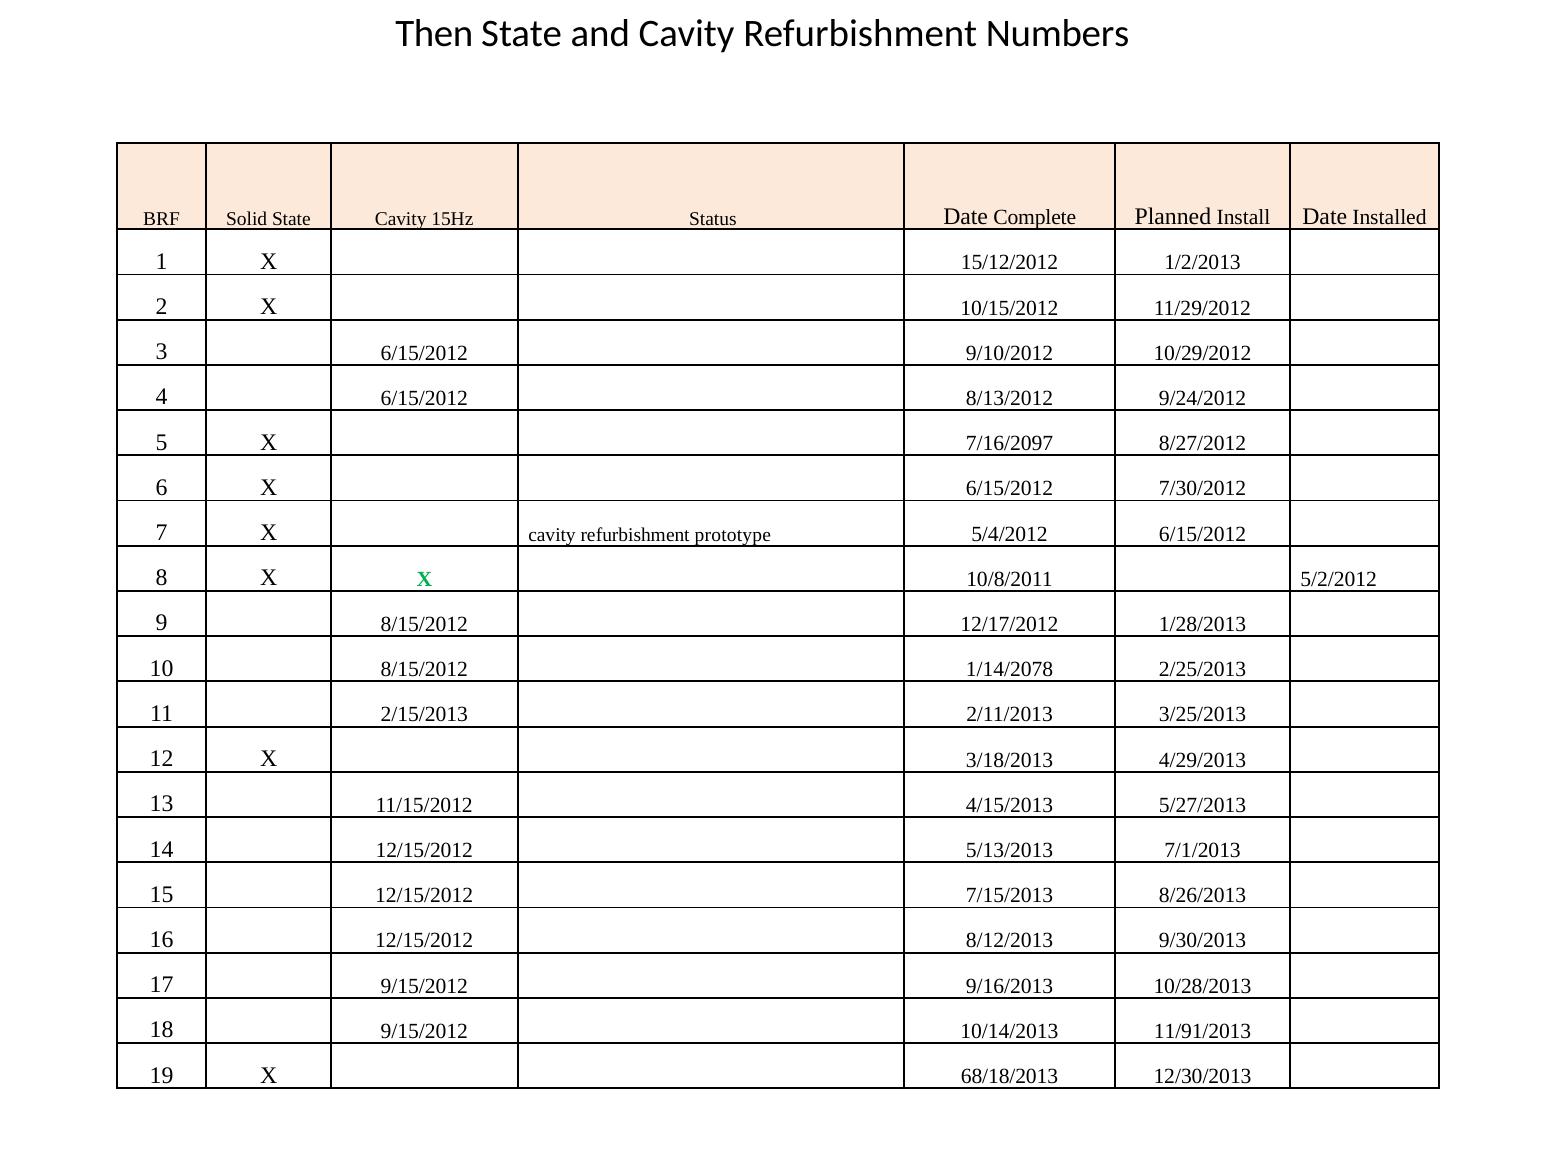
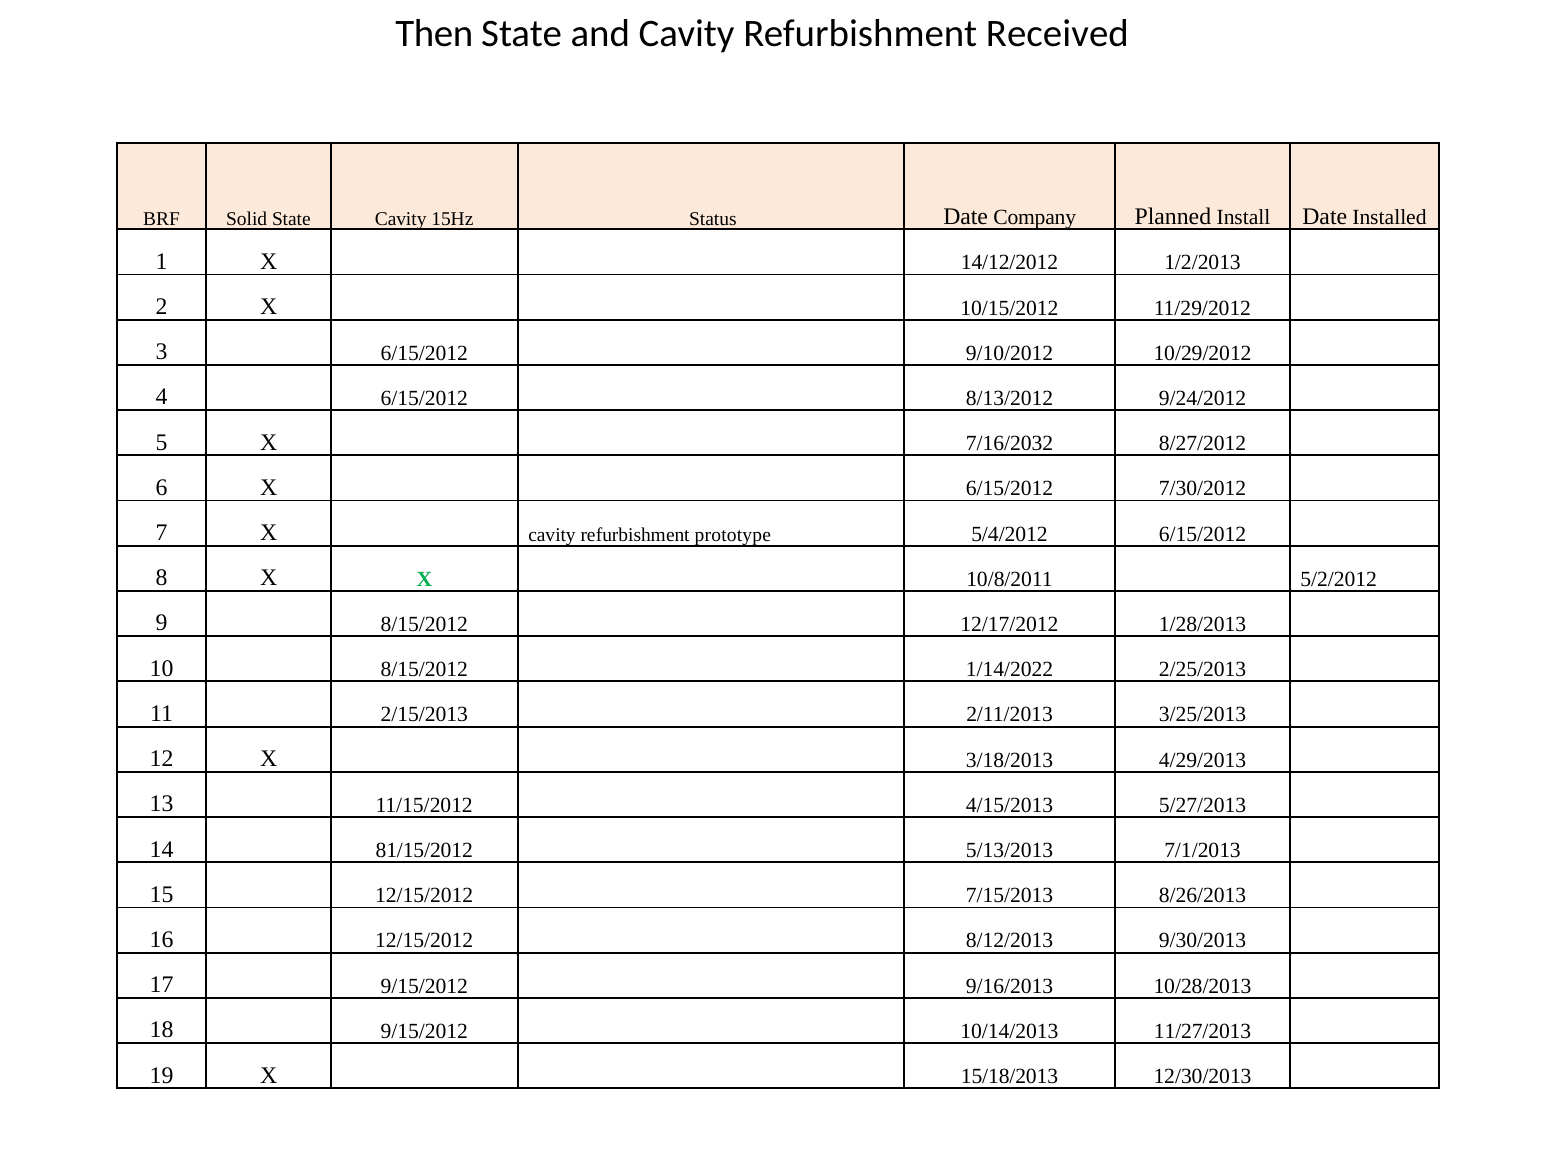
Numbers: Numbers -> Received (1057, 34)
Complete: Complete -> Company (1035, 217)
15/12/2012: 15/12/2012 -> 14/12/2012 (1010, 263)
7/16/2097: 7/16/2097 -> 7/16/2032 (1010, 444)
1/14/2078: 1/14/2078 -> 1/14/2022 (1010, 670)
14 12/15/2012: 12/15/2012 -> 81/15/2012 (424, 850)
11/91/2013: 11/91/2013 -> 11/27/2013 (1203, 1031)
68/18/2013: 68/18/2013 -> 15/18/2013 (1010, 1076)
